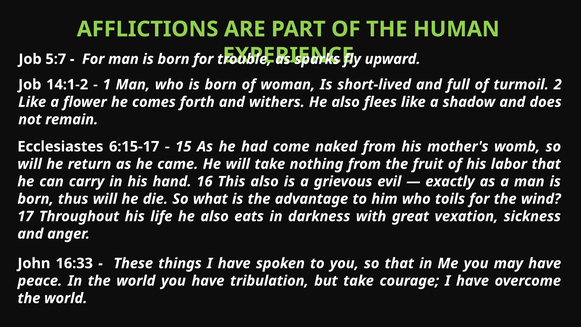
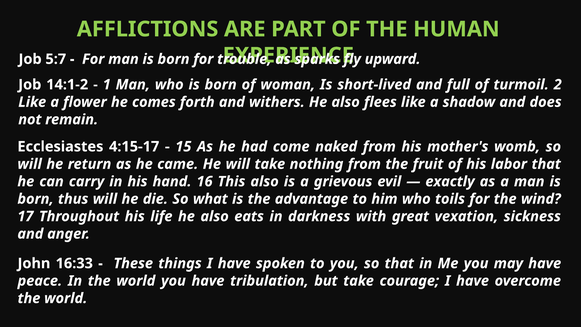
6:15-17: 6:15-17 -> 4:15-17 (134, 147)
